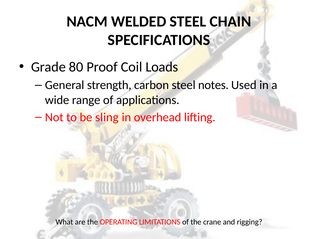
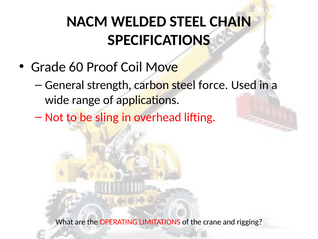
80: 80 -> 60 (76, 67)
Loads: Loads -> Move (162, 67)
notes: notes -> force (213, 85)
